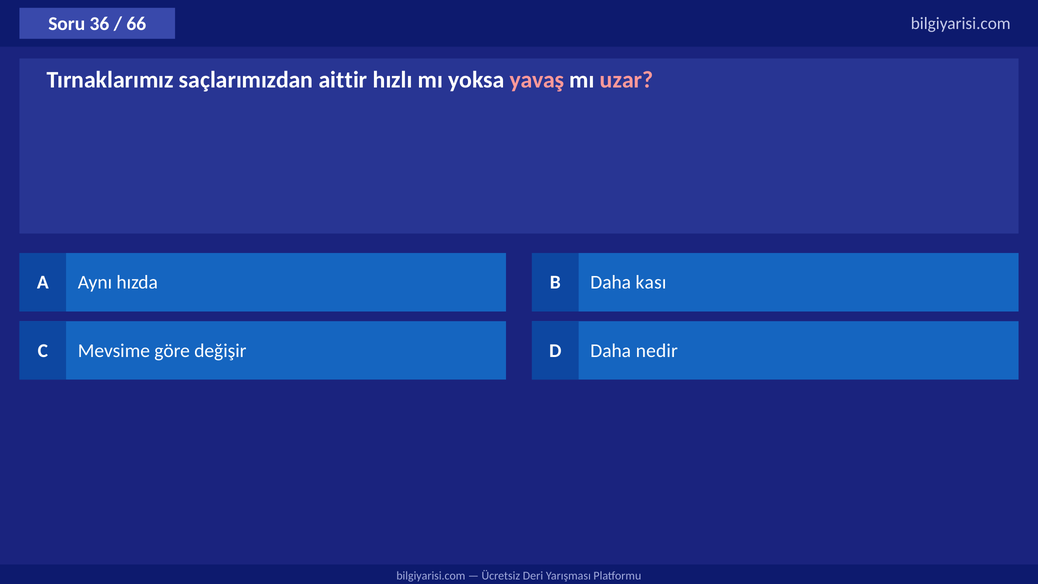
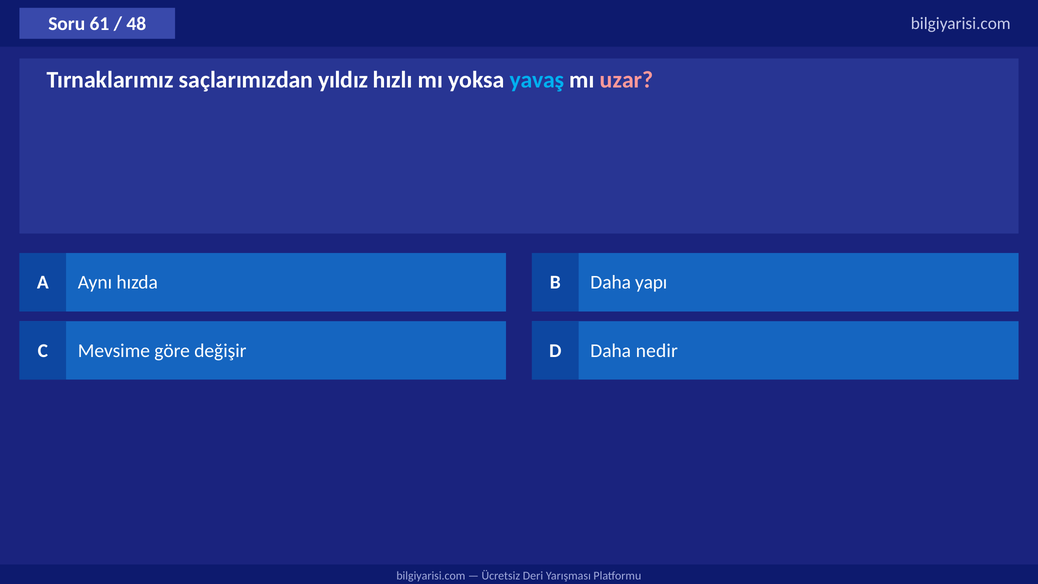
36: 36 -> 61 (99, 24)
66: 66 -> 48 (136, 24)
aittir: aittir -> yıldız (343, 80)
yavaş colour: pink -> light blue (537, 80)
kası: kası -> yapı (651, 282)
